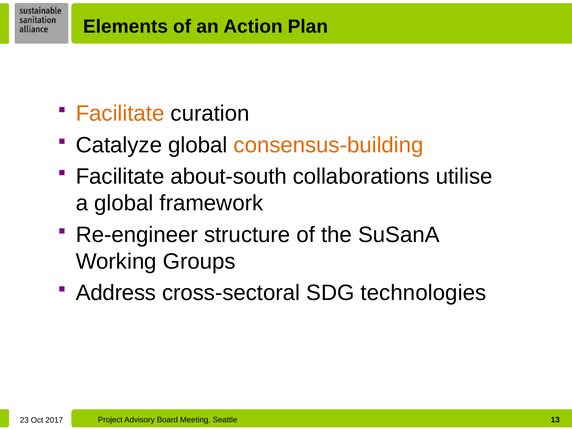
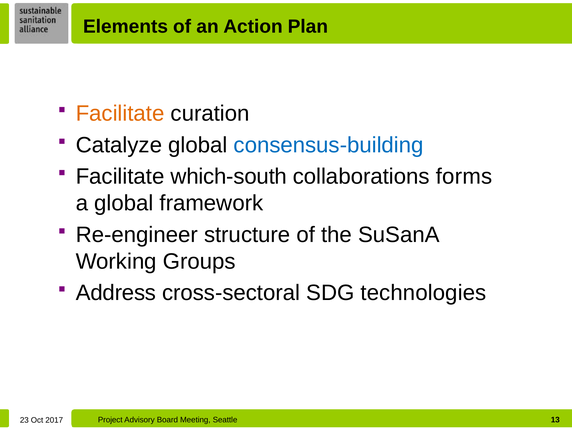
consensus-building colour: orange -> blue (329, 145)
about-south: about-south -> which-south (229, 177)
utilise: utilise -> forms (464, 177)
